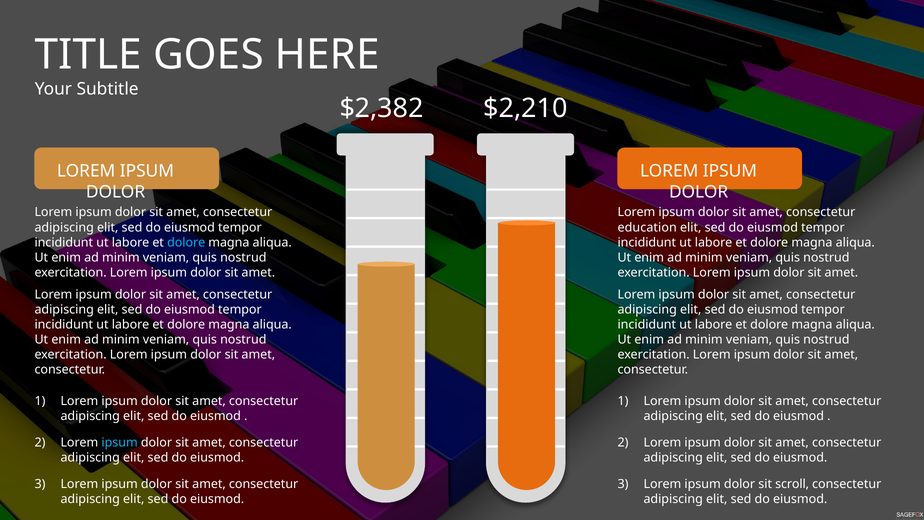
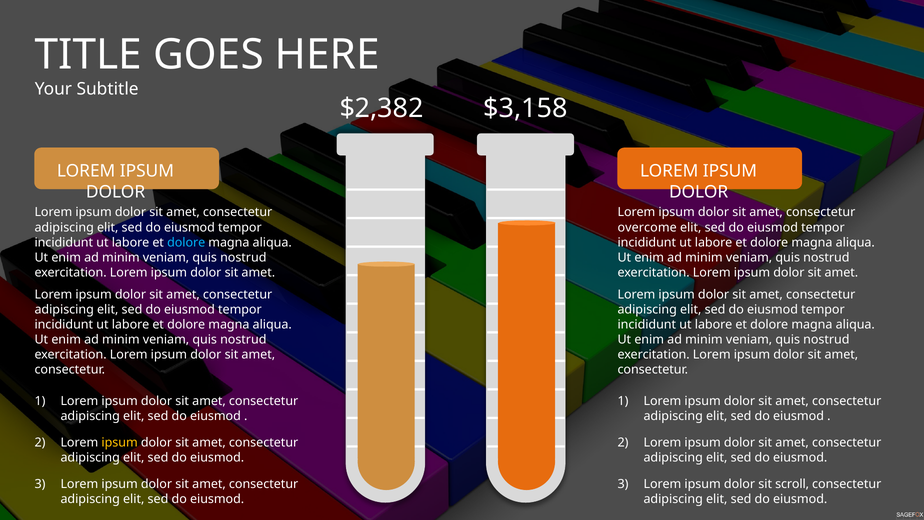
$2,210: $2,210 -> $3,158 (526, 108)
education: education -> overcome (647, 227)
ipsum colour: light blue -> yellow (120, 442)
